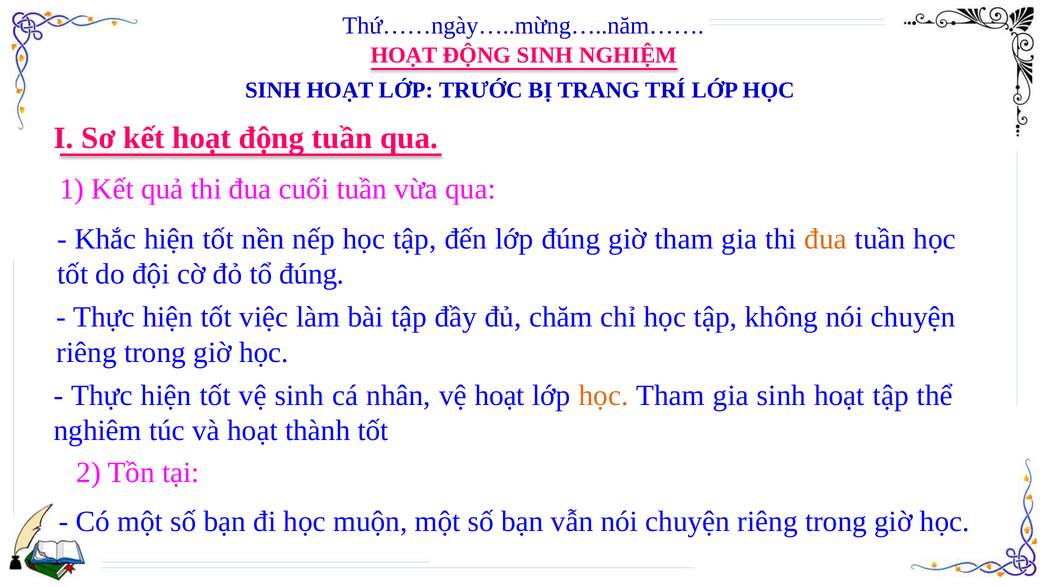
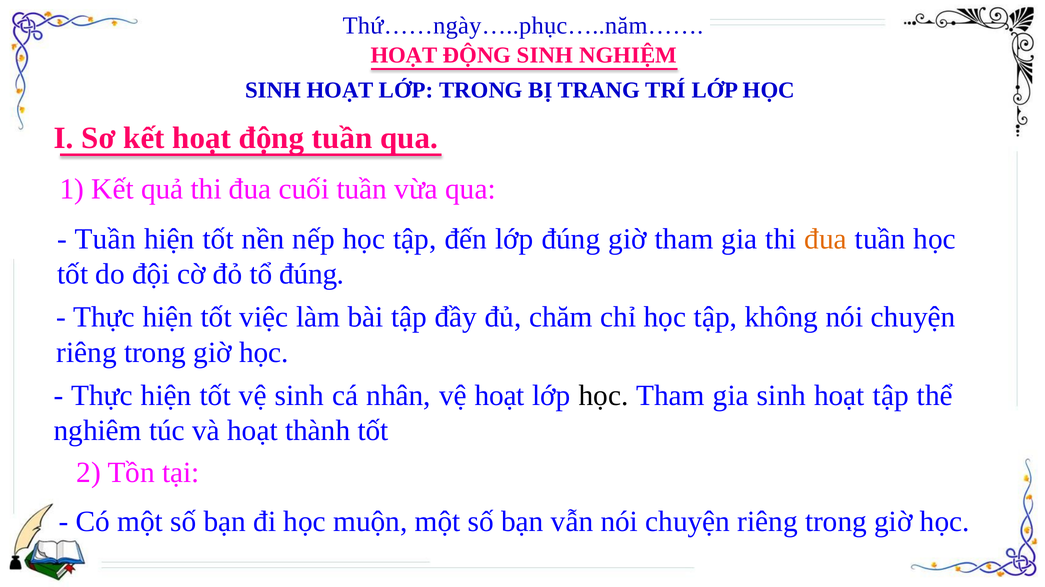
Thứ……ngày…..mừng…..năm……: Thứ……ngày…..mừng…..năm…… -> Thứ……ngày…..phục…..năm…… (523, 26)
LỚP TRƯỚC: TRƯỚC -> TRONG (481, 90)
Khắc: Khắc -> Tuần (105, 239)
học colour: orange -> black (604, 396)
